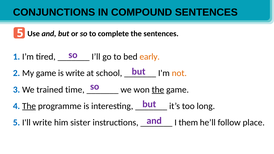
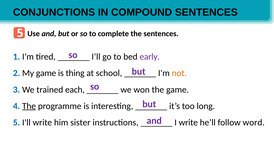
early colour: orange -> purple (150, 57)
is write: write -> thing (75, 73)
time: time -> each (75, 90)
the underline: present -> none (158, 90)
I them: them -> write (188, 123)
place: place -> word (254, 123)
